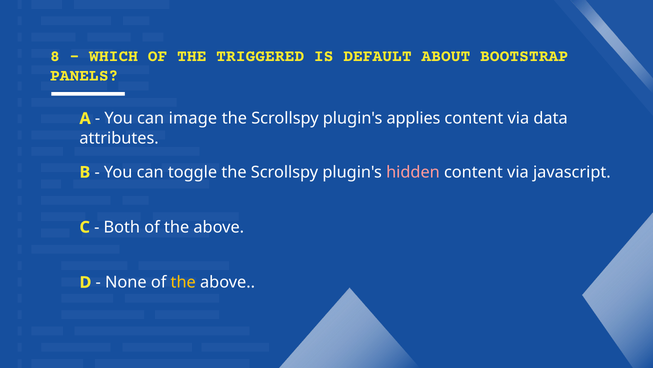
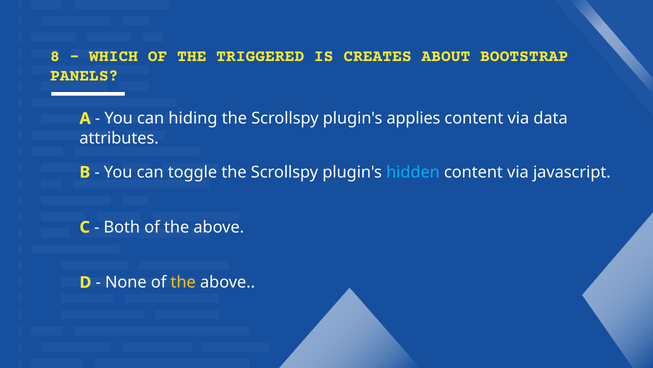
DEFAULT: DEFAULT -> CREATES (377, 56)
image: image -> hiding (193, 118)
hidden colour: pink -> light blue (413, 172)
